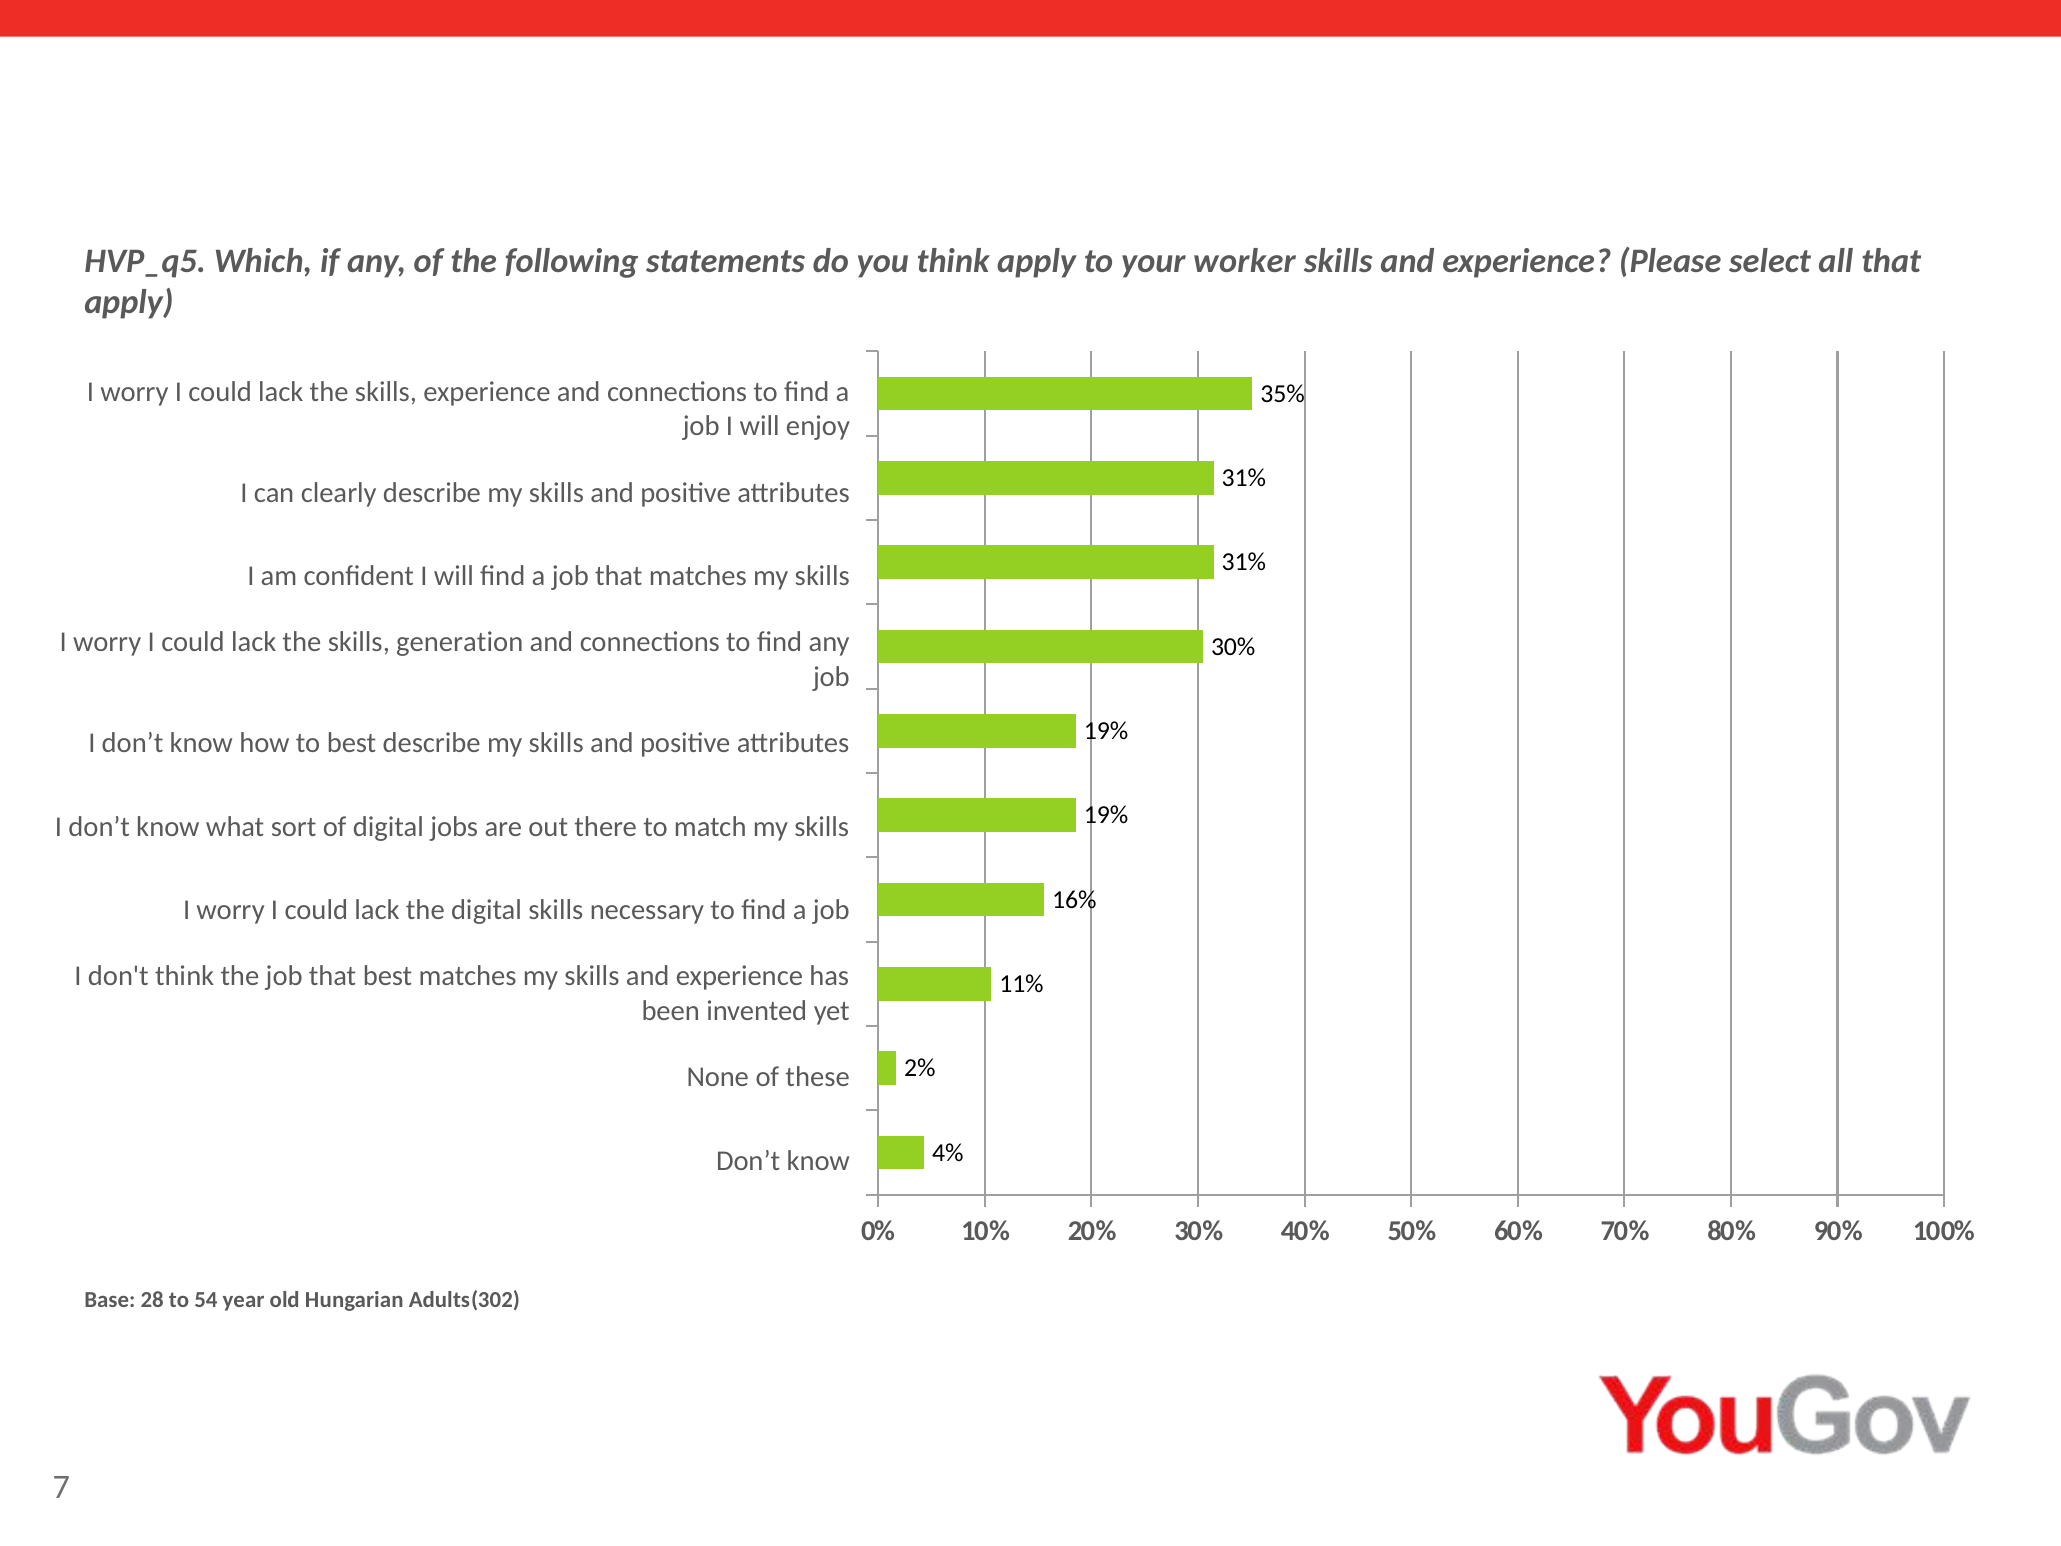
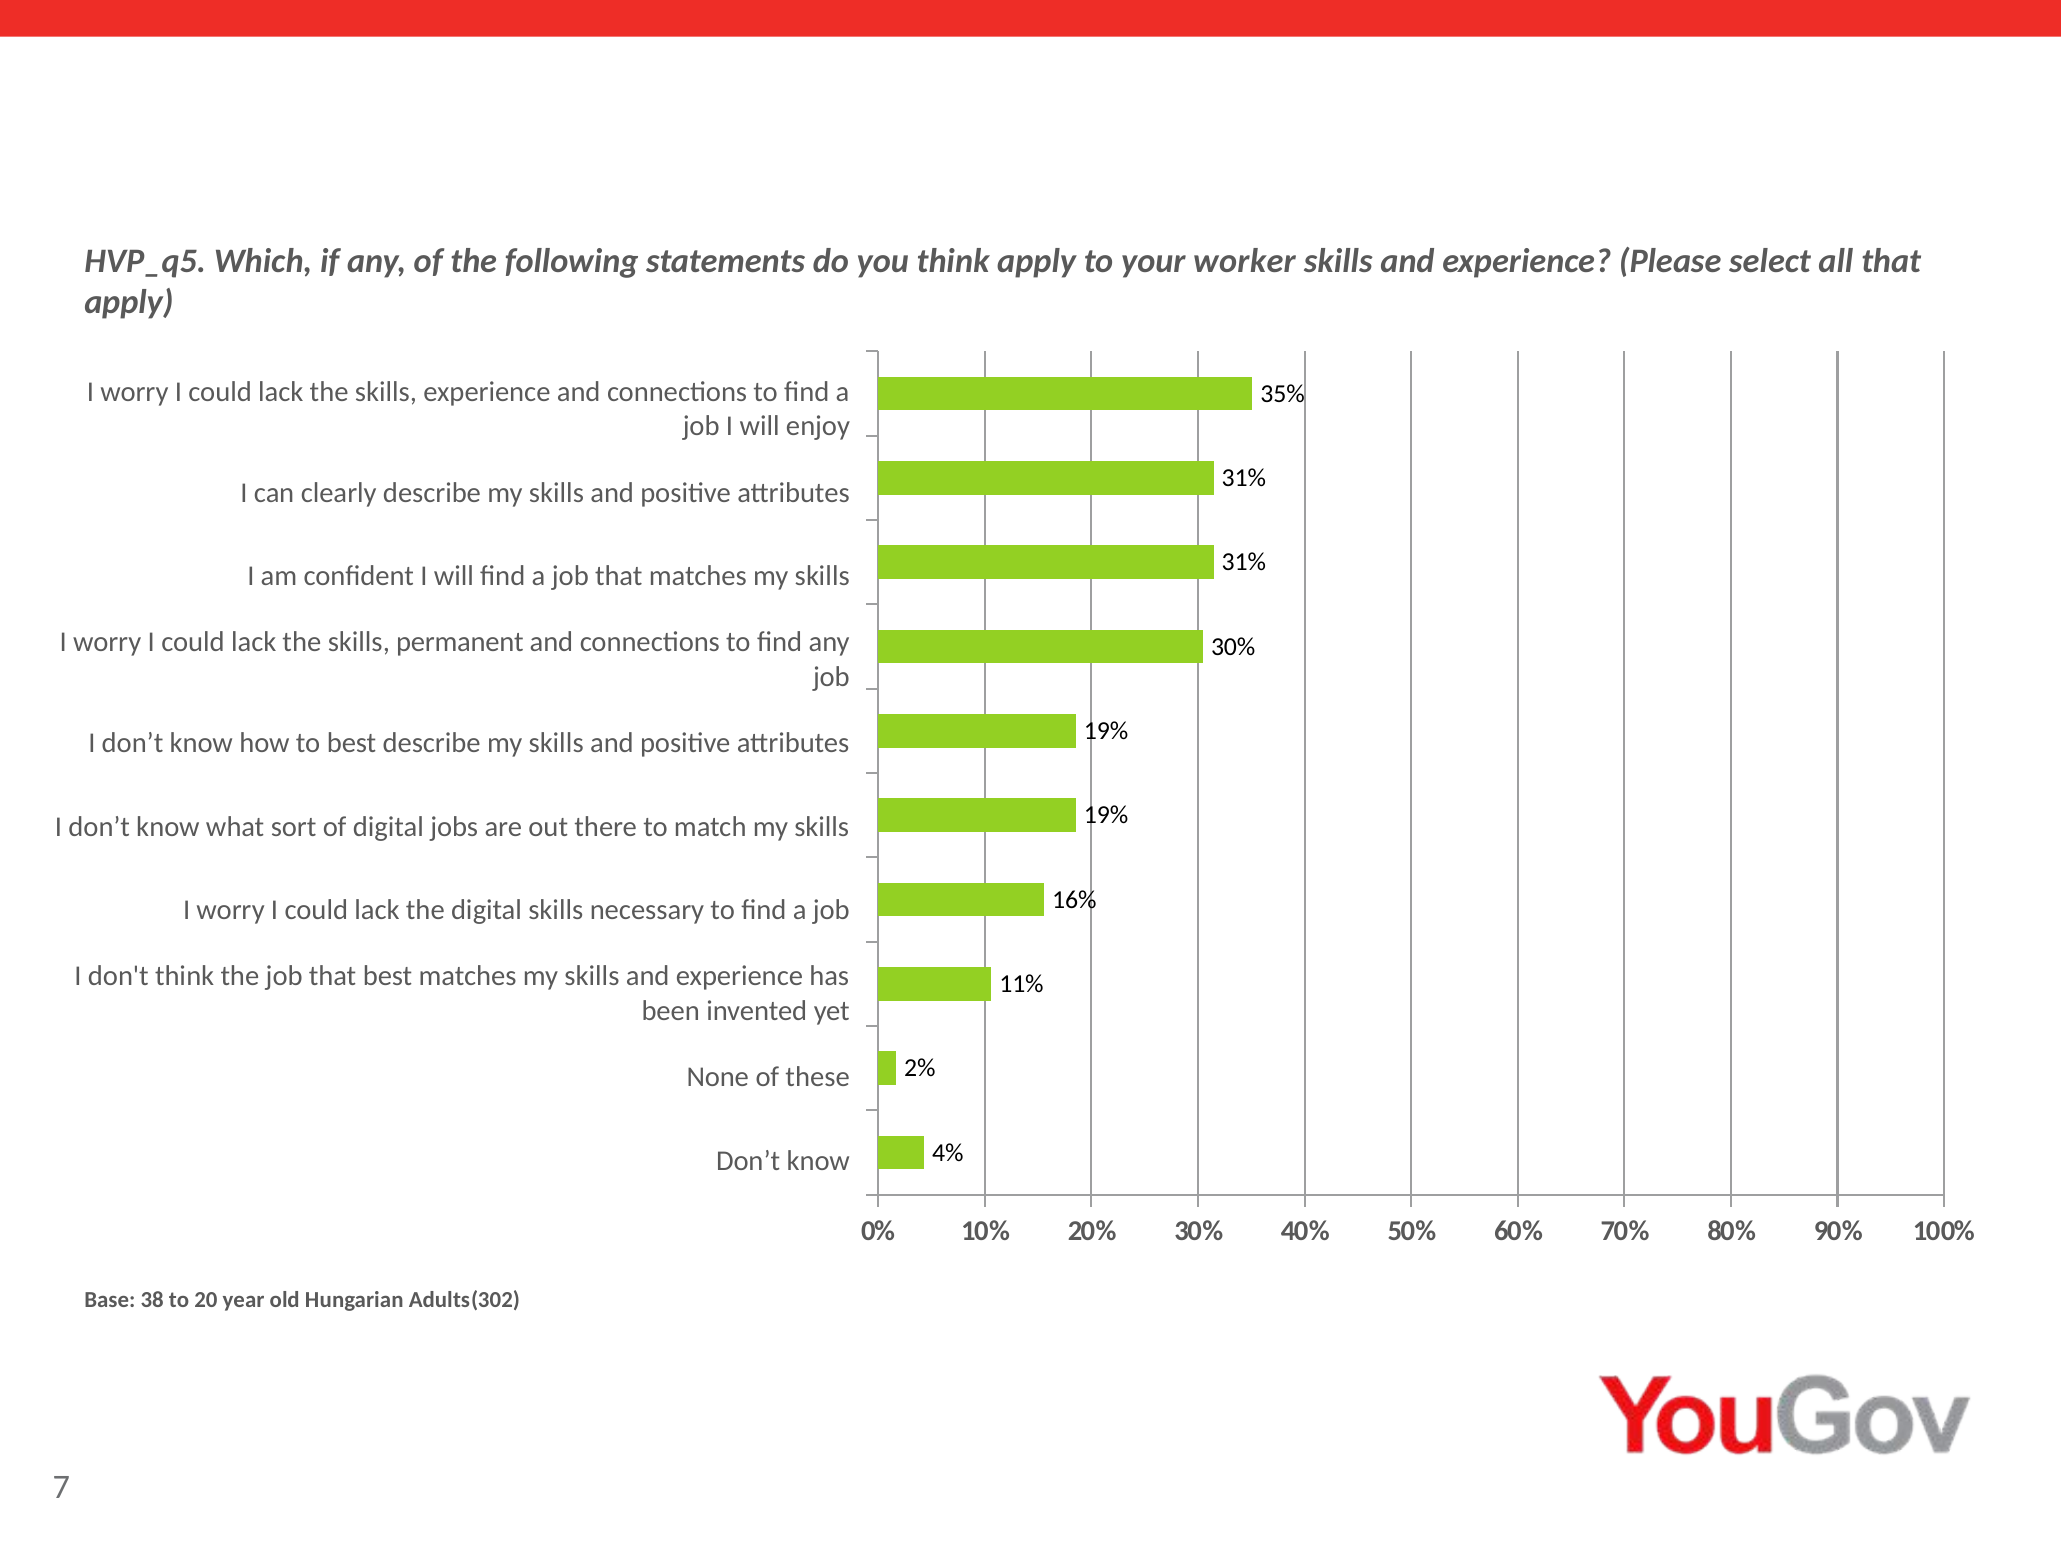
generation: generation -> permanent (460, 642)
28: 28 -> 38 (152, 1300)
54: 54 -> 20 (206, 1300)
